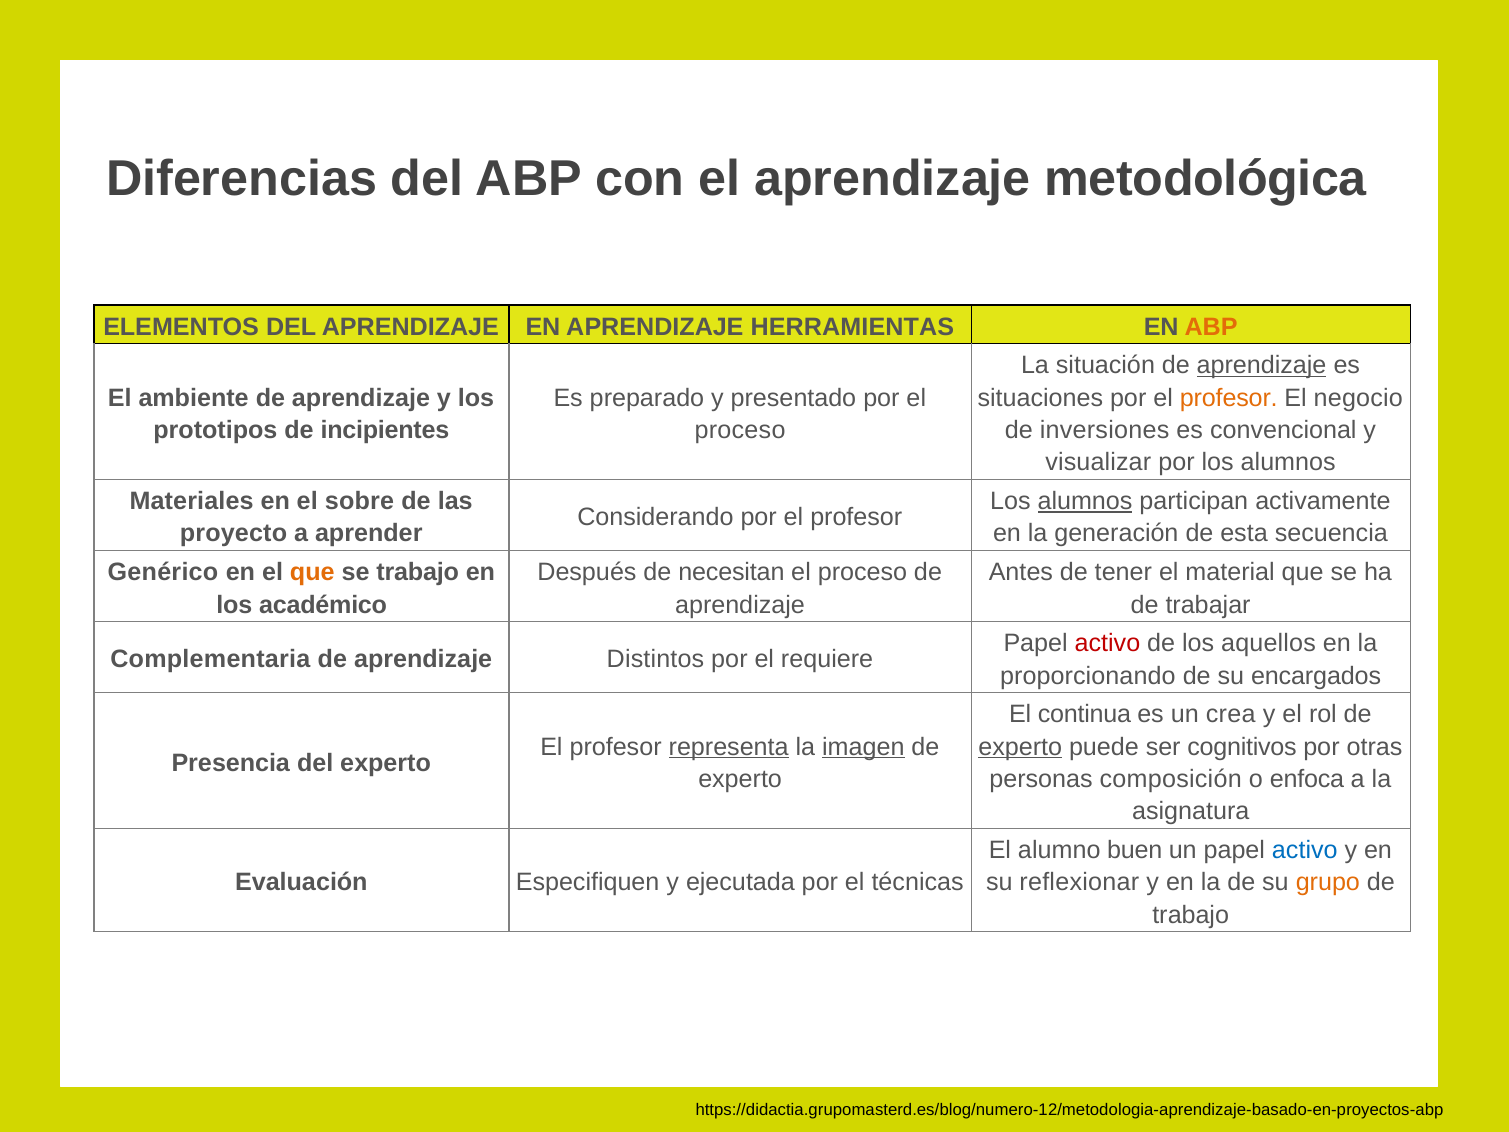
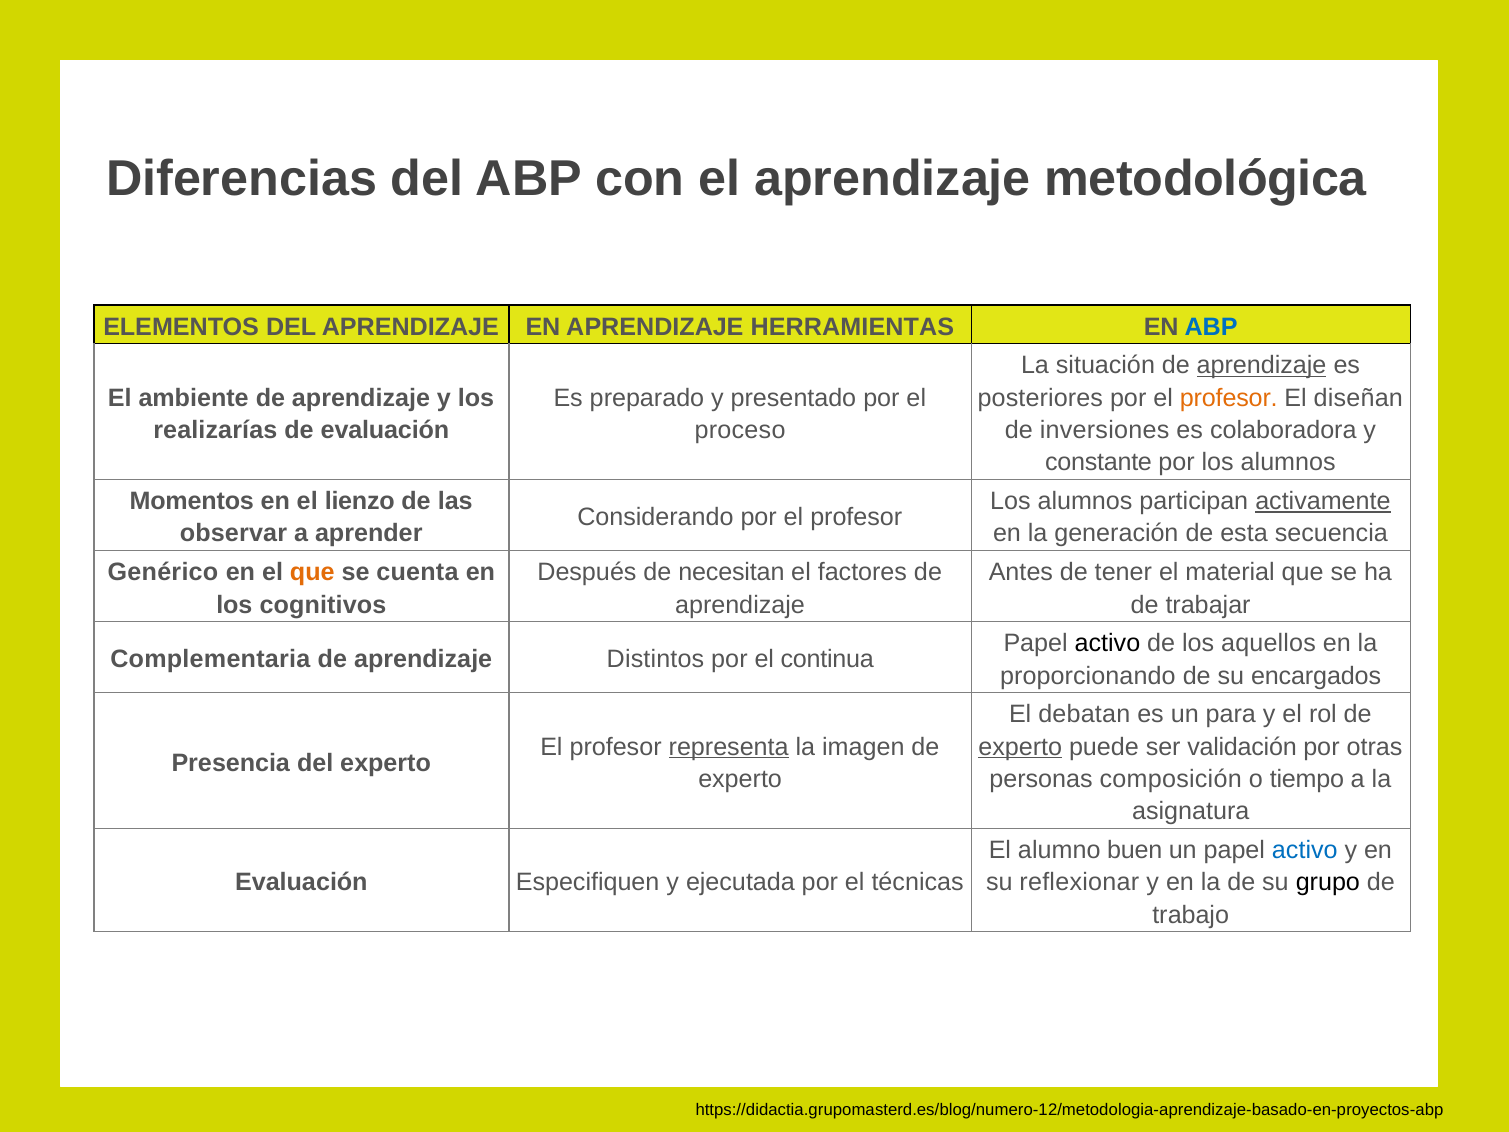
ABP colour: orange -> blue (1211, 327)
situaciones: situaciones -> posteriores (1040, 398)
negocio: negocio -> diseñan (1358, 398)
prototipos: prototipos -> realizarías (215, 430)
de incipientes: incipientes -> evaluación (385, 430)
convencional: convencional -> colaboradora (1283, 430)
visualizar: visualizar -> constante (1098, 463)
Materiales: Materiales -> Momentos (192, 501)
sobre: sobre -> lienzo (360, 501)
alumnos underline: present -> none (1085, 501)
activamente underline: none -> present (1323, 501)
proyecto: proyecto -> observar (233, 534)
se trabajo: trabajo -> cuenta (417, 572)
proceso: proceso -> factores (862, 572)
académico: académico -> cognitivos (323, 605)
activo colour: red -> black (1107, 643)
requiere: requiere -> continua (827, 659)
continua: continua -> debatan (1084, 714)
crea: crea -> para (1231, 714)
imagen underline: present -> none (863, 747)
cognitivos: cognitivos -> validación (1242, 747)
enfoca: enfoca -> tiempo (1307, 779)
grupo colour: orange -> black (1328, 882)
